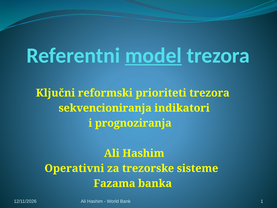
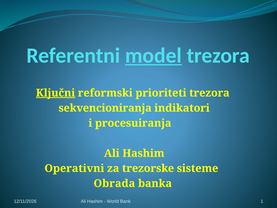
Ključni underline: none -> present (56, 93)
prognoziranja: prognoziranja -> procesuiranja (133, 123)
Fazama: Fazama -> Obrada (114, 183)
